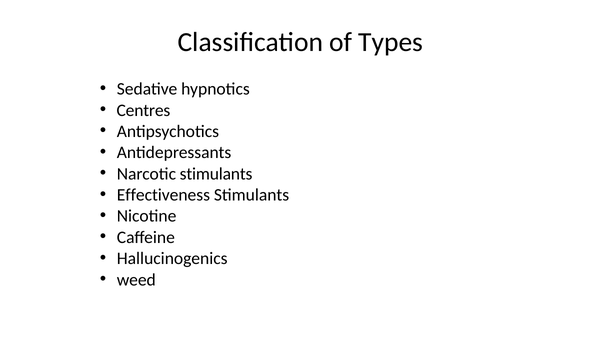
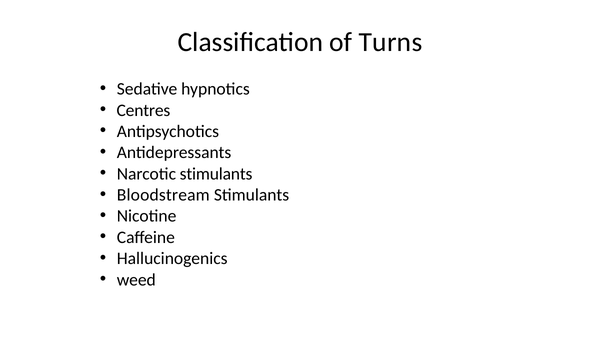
Types: Types -> Turns (391, 42)
Effectiveness: Effectiveness -> Bloodstream (163, 195)
